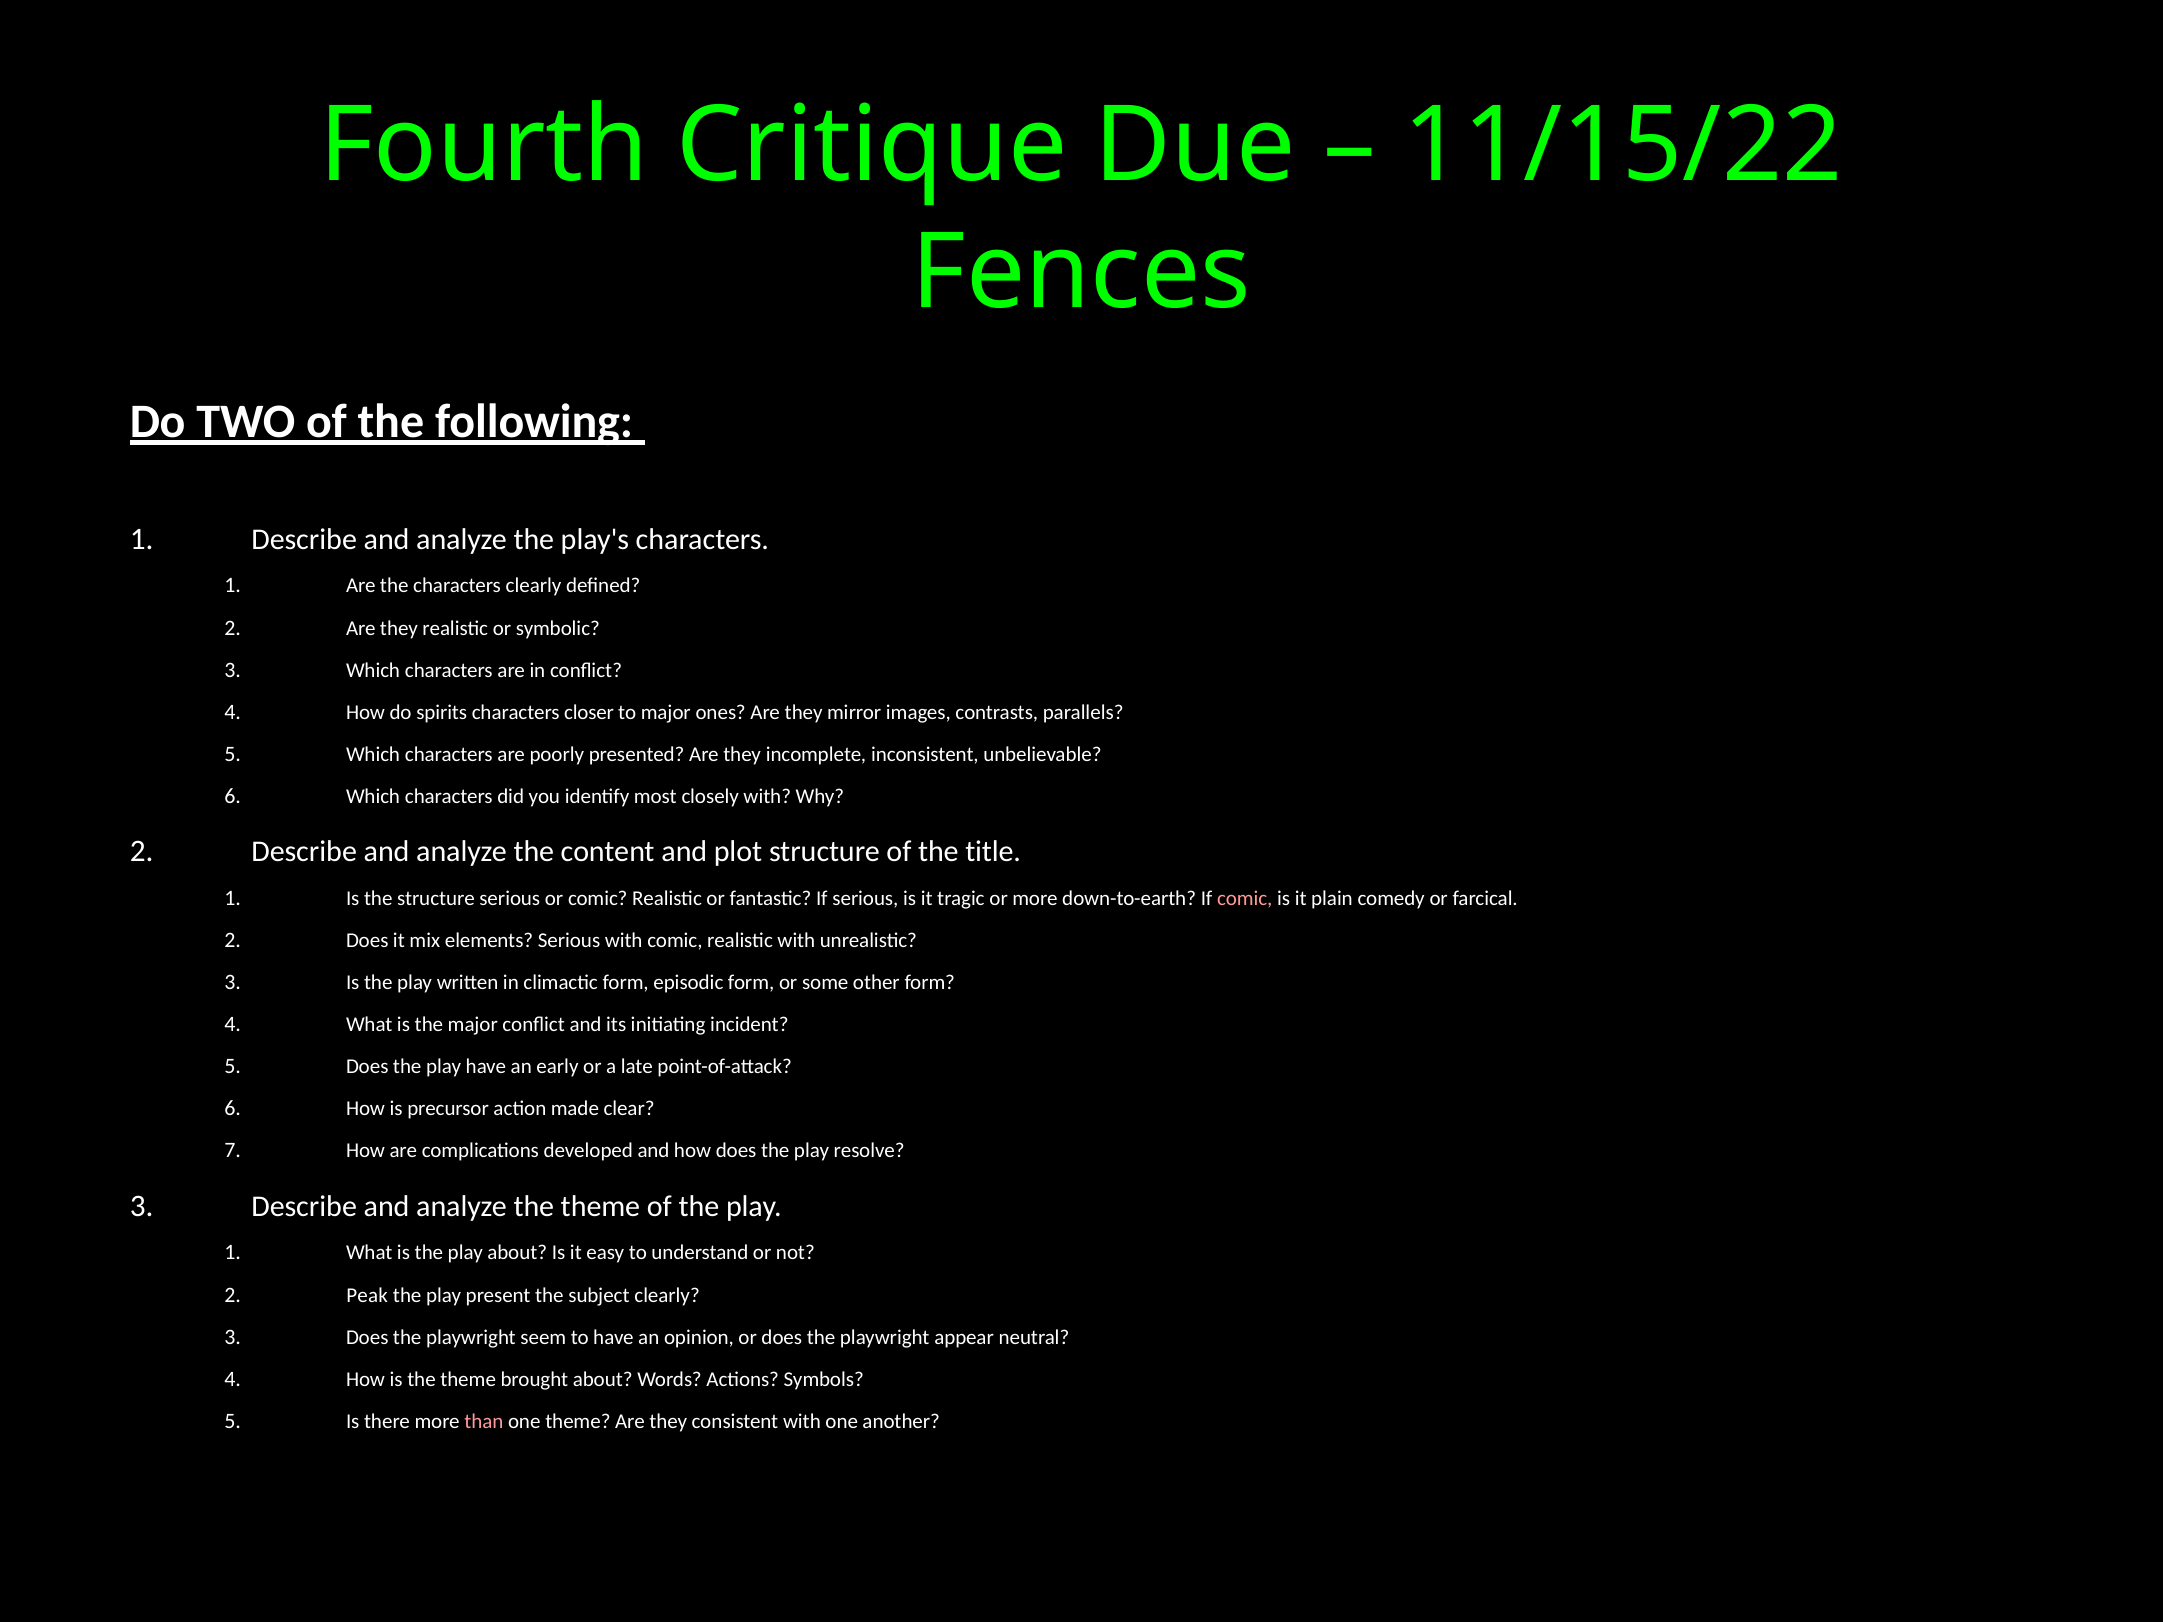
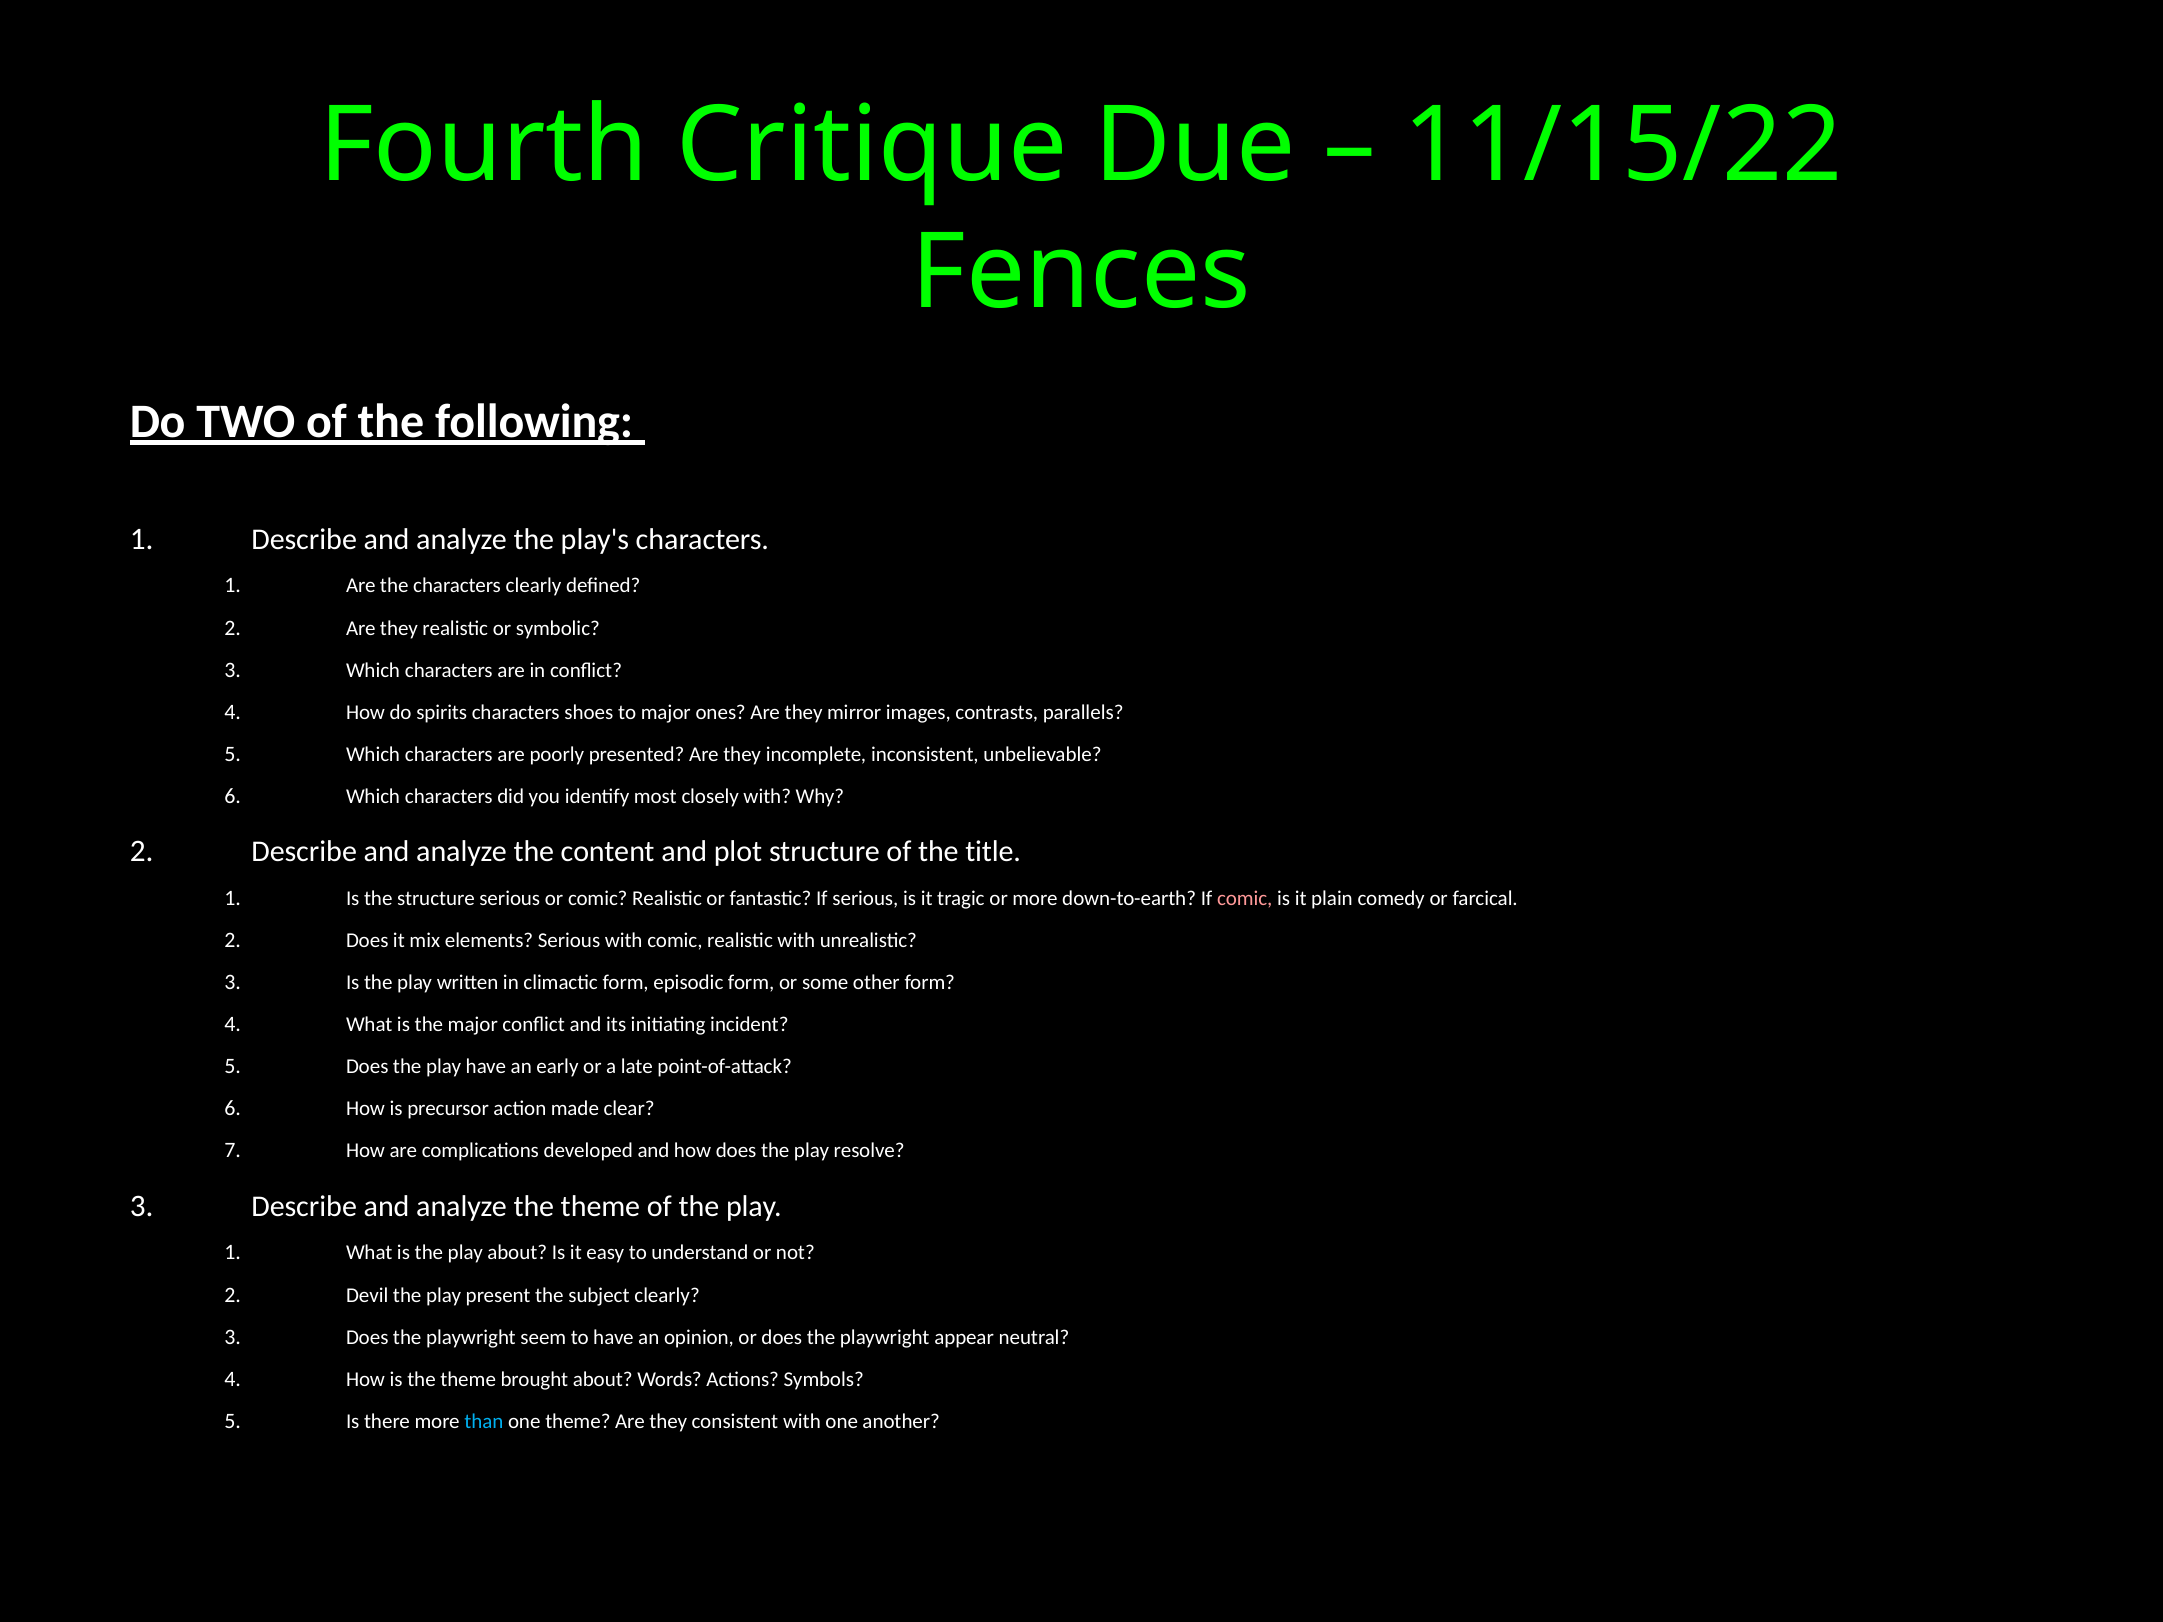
closer: closer -> shoes (589, 712)
Peak: Peak -> Devil (367, 1295)
than colour: pink -> light blue (484, 1421)
